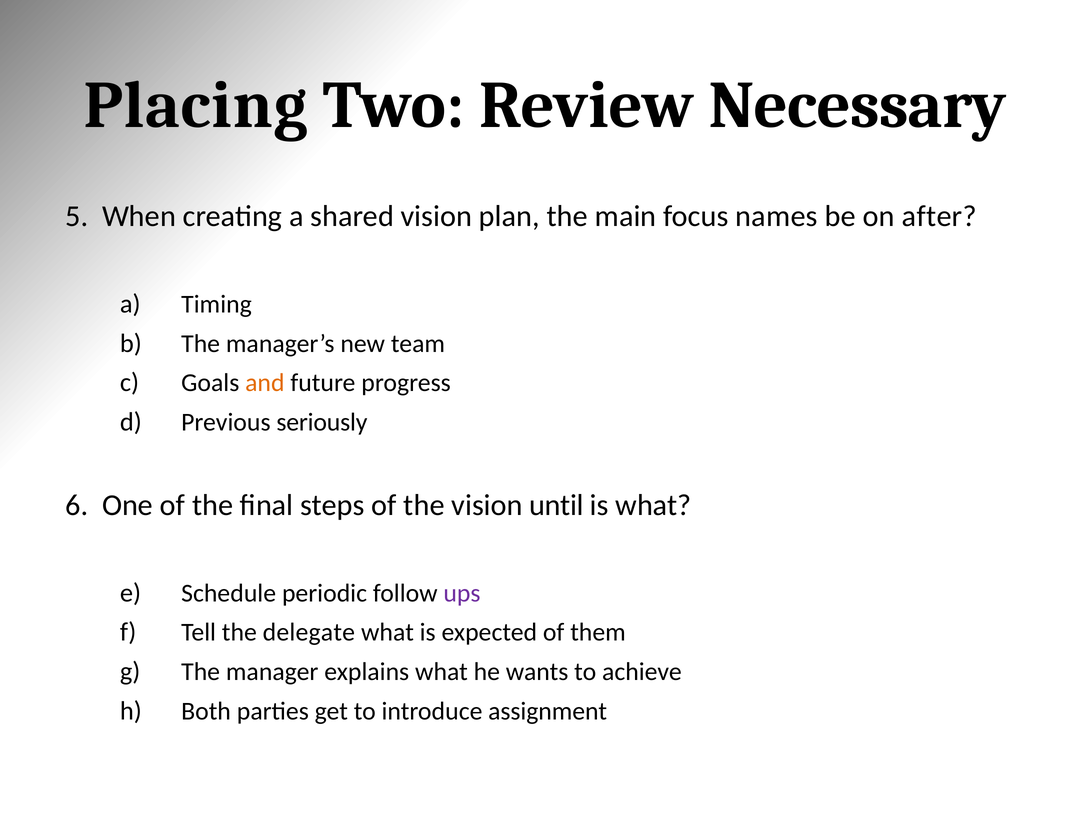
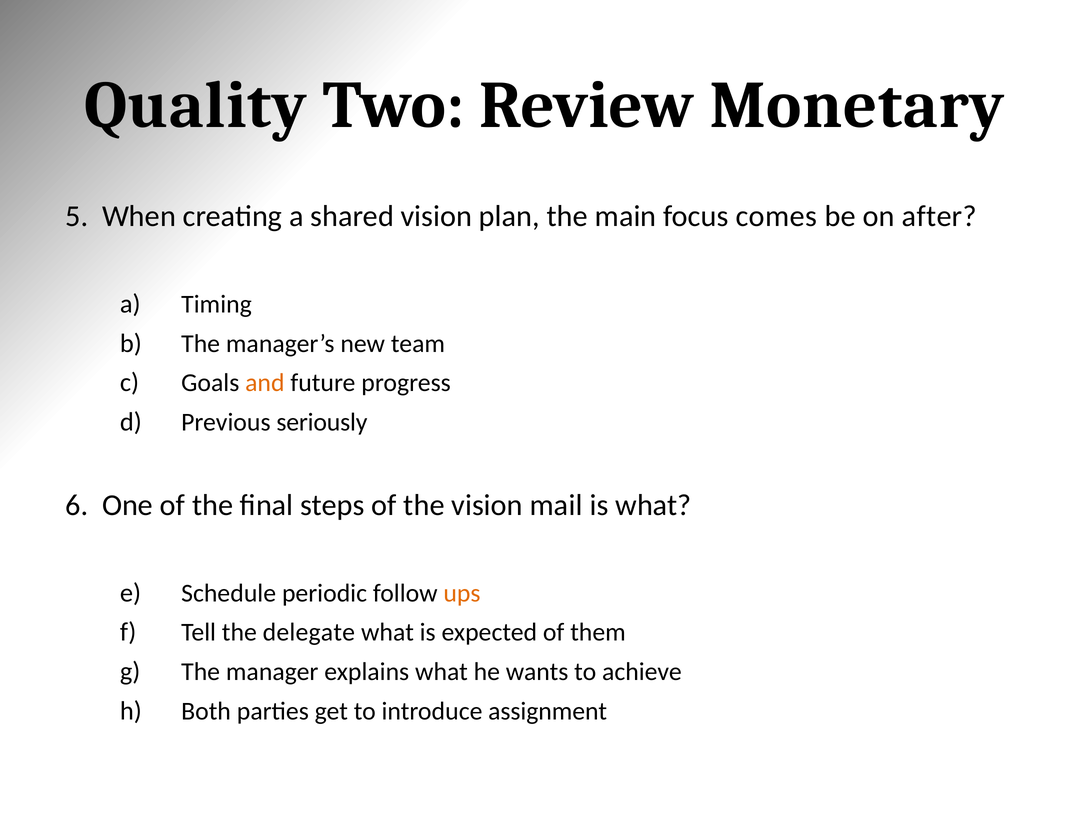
Placing: Placing -> Quality (195, 106)
Necessary: Necessary -> Monetary (857, 106)
names: names -> comes (776, 216)
until: until -> mail (556, 506)
ups colour: purple -> orange (462, 593)
